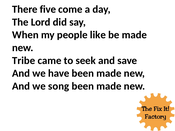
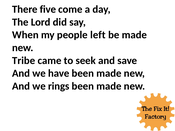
like: like -> left (98, 35)
song: song -> rings (59, 86)
